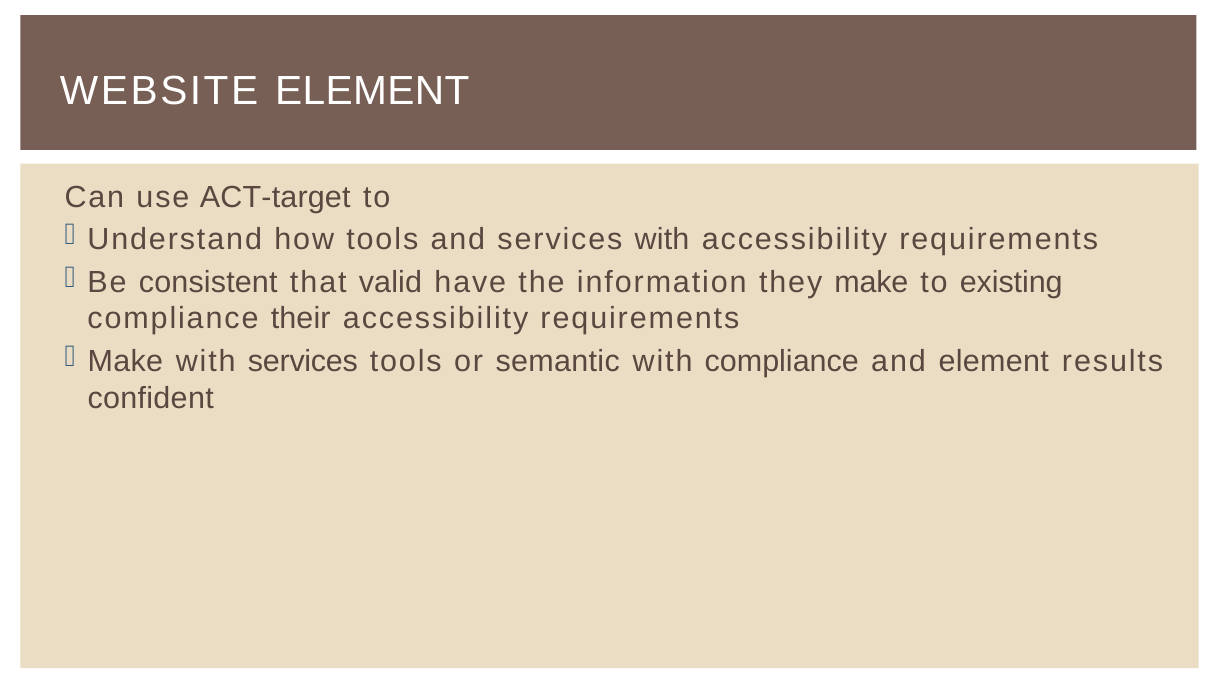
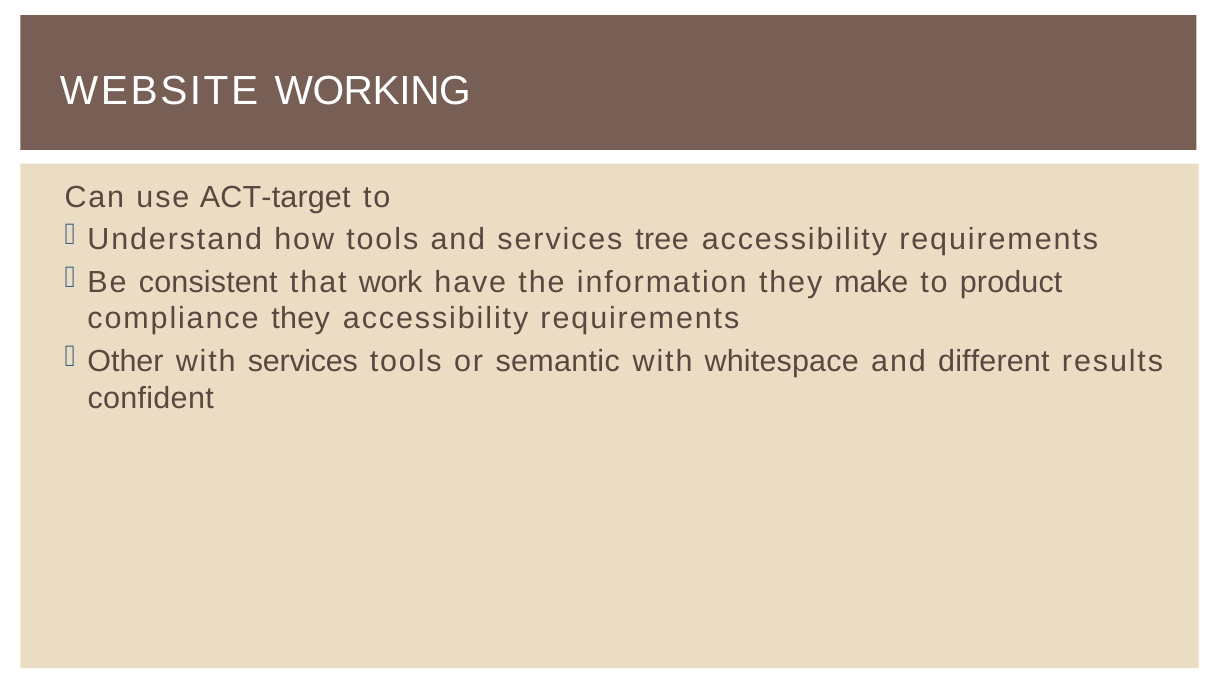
WEBSITE ELEMENT: ELEMENT -> WORKING (373, 91)
services with: with -> tree (662, 240)
valid: valid -> work (391, 282)
existing: existing -> product (1011, 282)
compliance their: their -> they (301, 319)
Make: Make -> Other (125, 362)
with compliance: compliance -> whitespace (782, 362)
and element: element -> different (994, 362)
